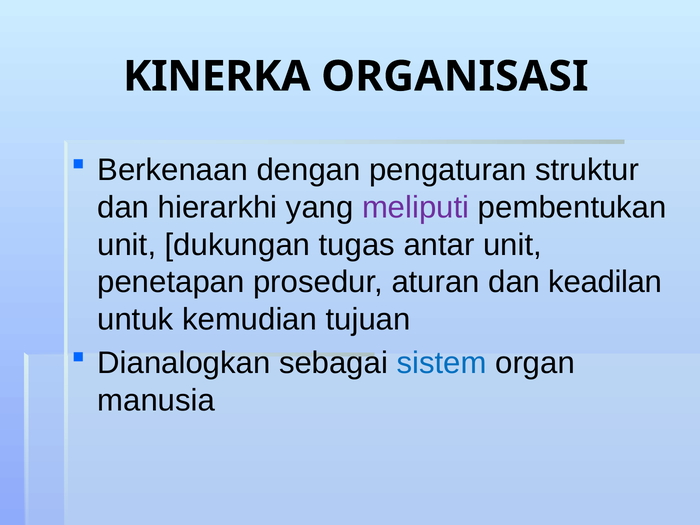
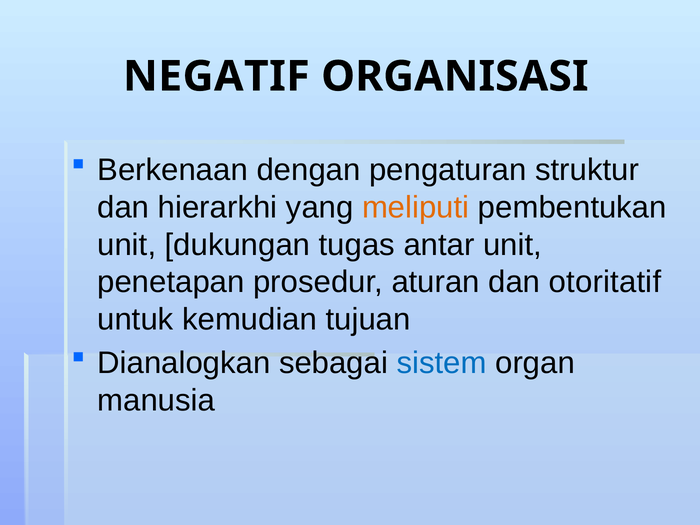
KINERKA: KINERKA -> NEGATIF (216, 76)
meliputi colour: purple -> orange (416, 208)
keadilan: keadilan -> otoritatif (605, 282)
